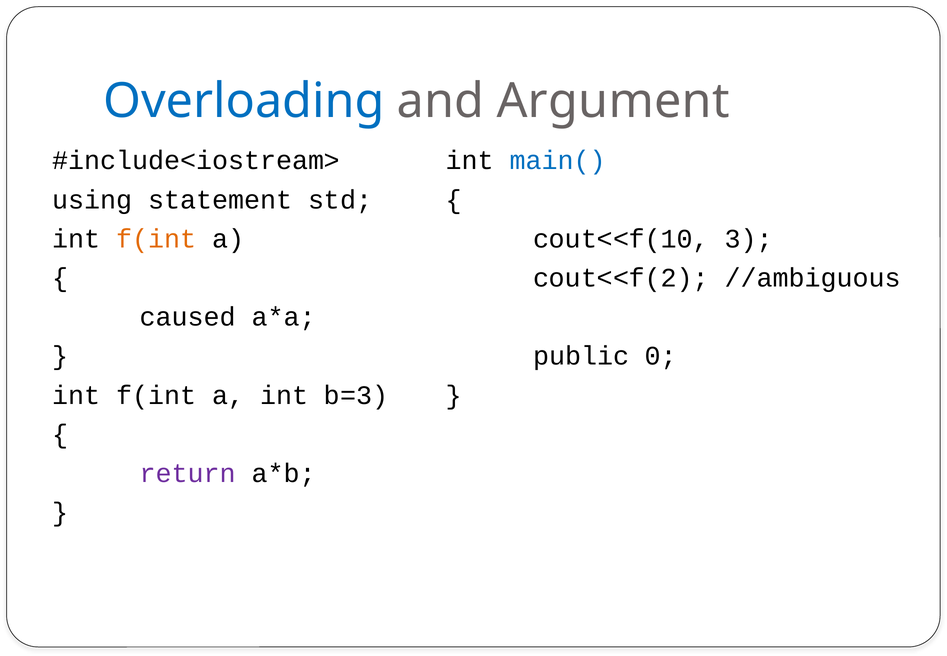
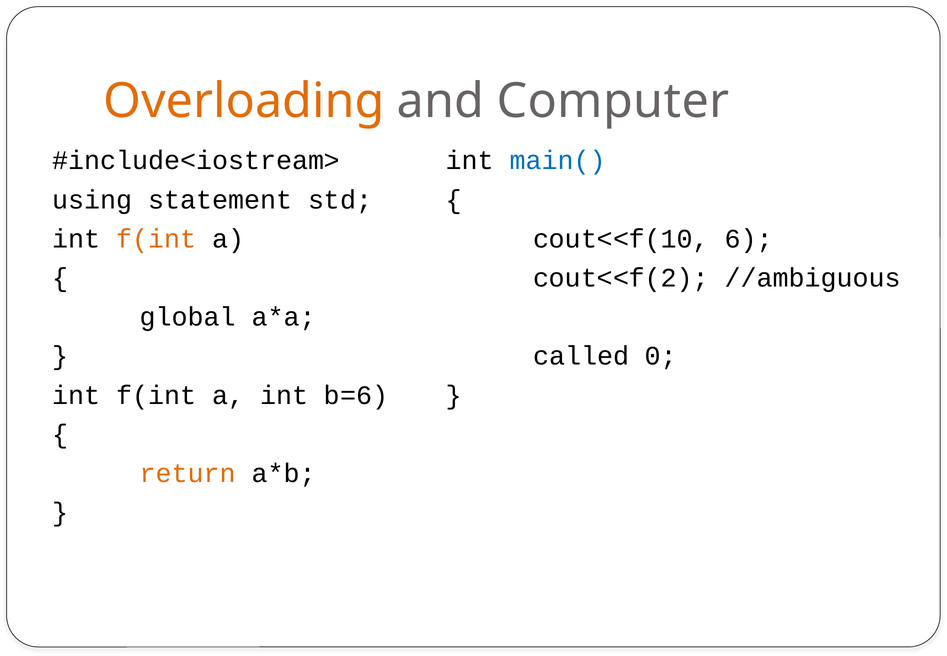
Overloading colour: blue -> orange (244, 101)
Argument: Argument -> Computer (613, 101)
3: 3 -> 6 (749, 239)
caused: caused -> global (188, 317)
public: public -> called (581, 356)
b=3: b=3 -> b=6 (356, 395)
return colour: purple -> orange (188, 473)
